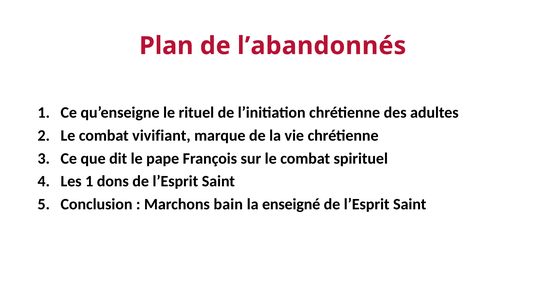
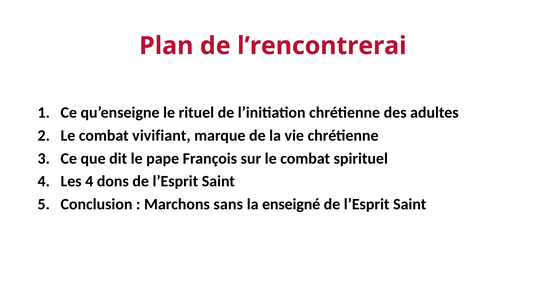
l’abandonnés: l’abandonnés -> l’rencontrerai (322, 46)
Les 1: 1 -> 4 (89, 181)
bain: bain -> sans (228, 204)
